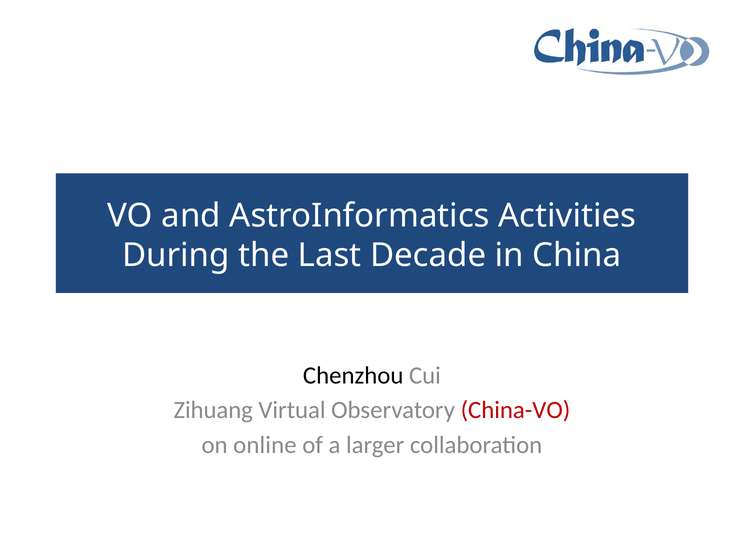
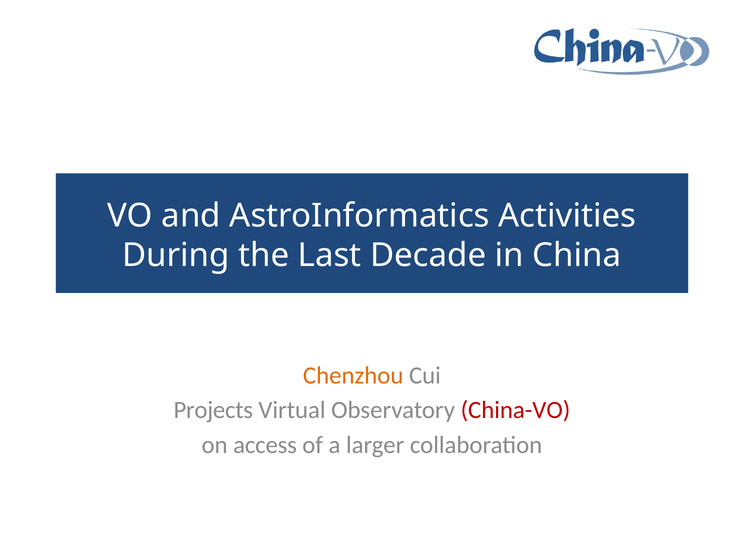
Chenzhou colour: black -> orange (353, 375)
Zihuang: Zihuang -> Projects (213, 410)
online: online -> access (265, 445)
